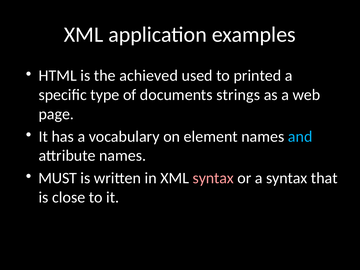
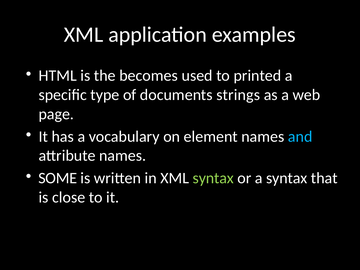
achieved: achieved -> becomes (149, 76)
MUST: MUST -> SOME (58, 178)
syntax colour: pink -> light green (213, 178)
